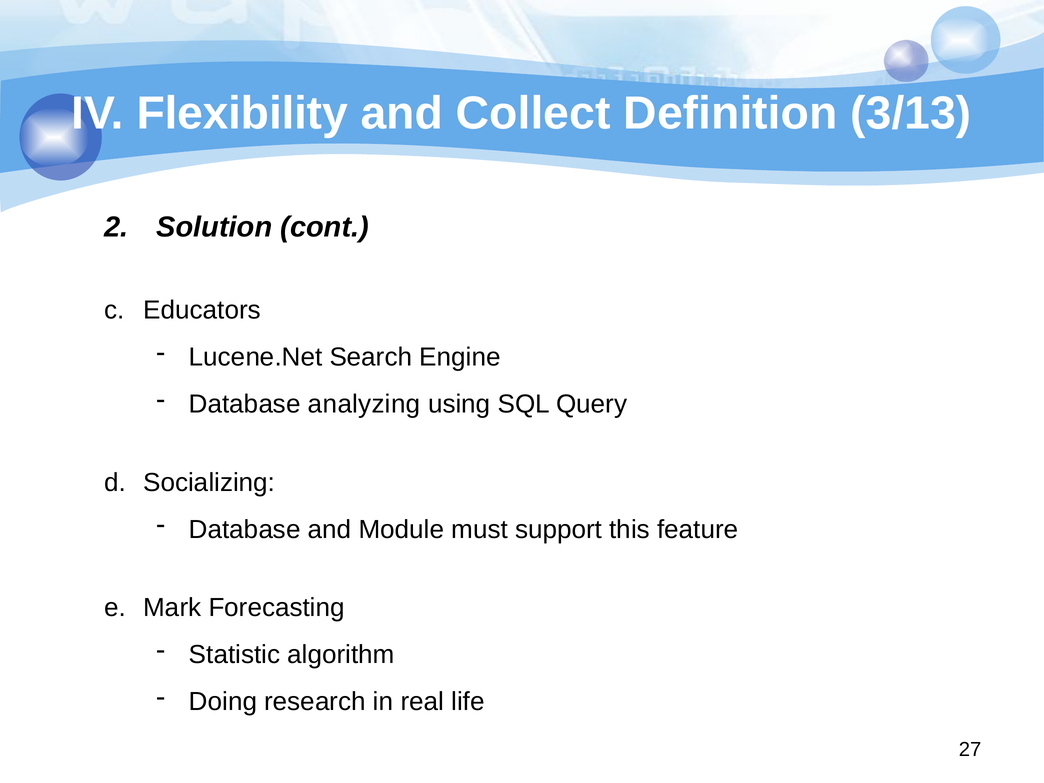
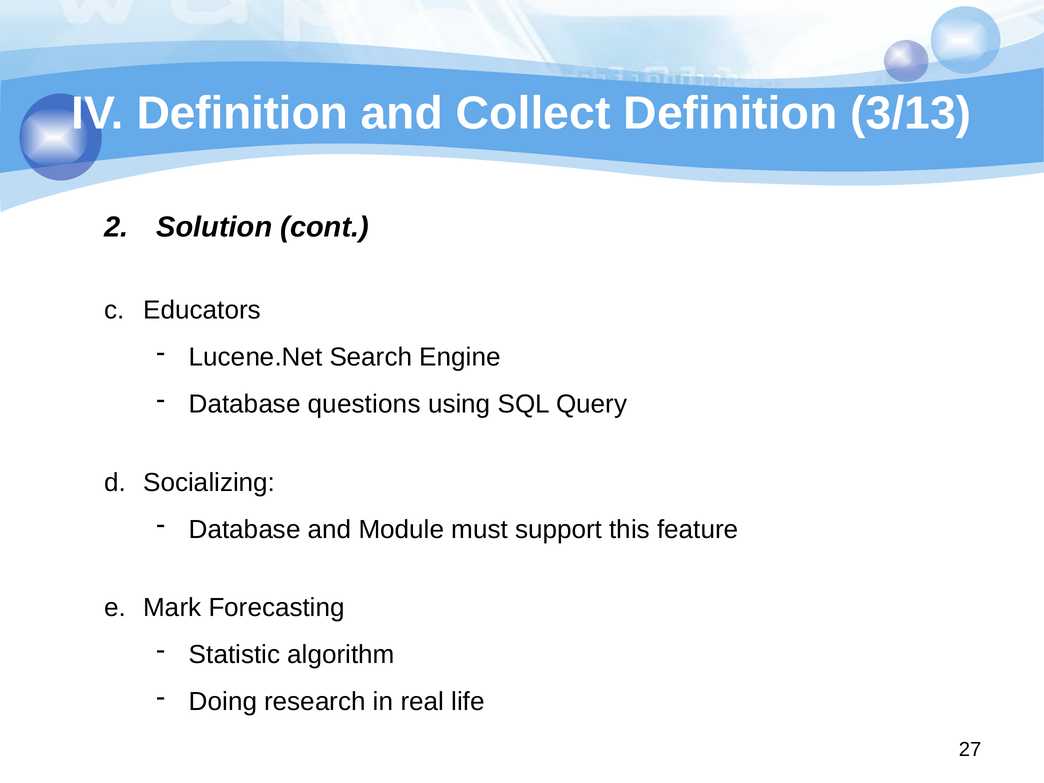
IV Flexibility: Flexibility -> Definition (242, 114)
analyzing: analyzing -> questions (364, 404)
